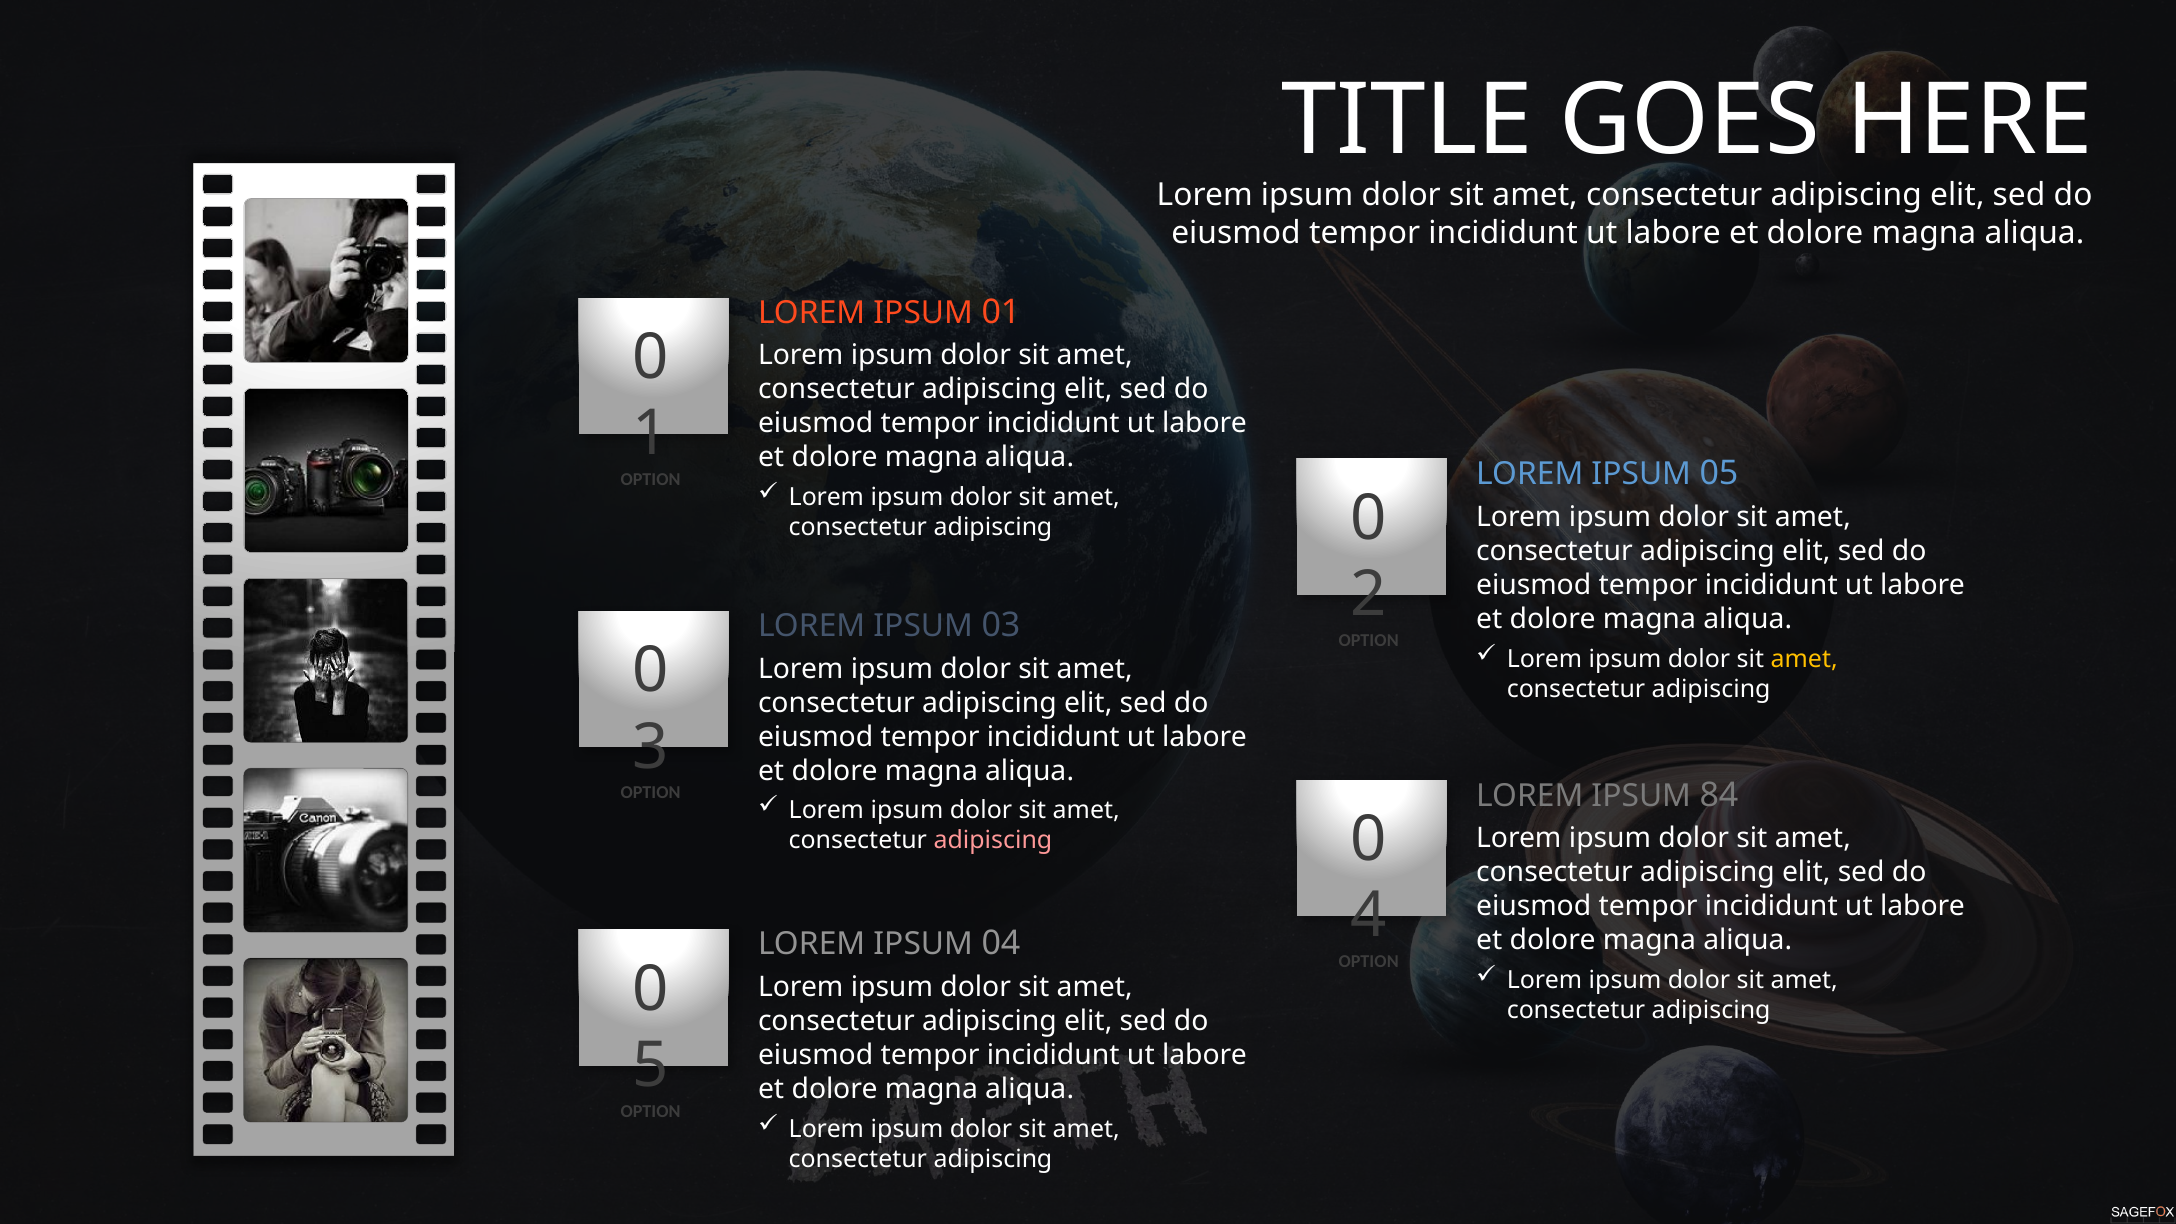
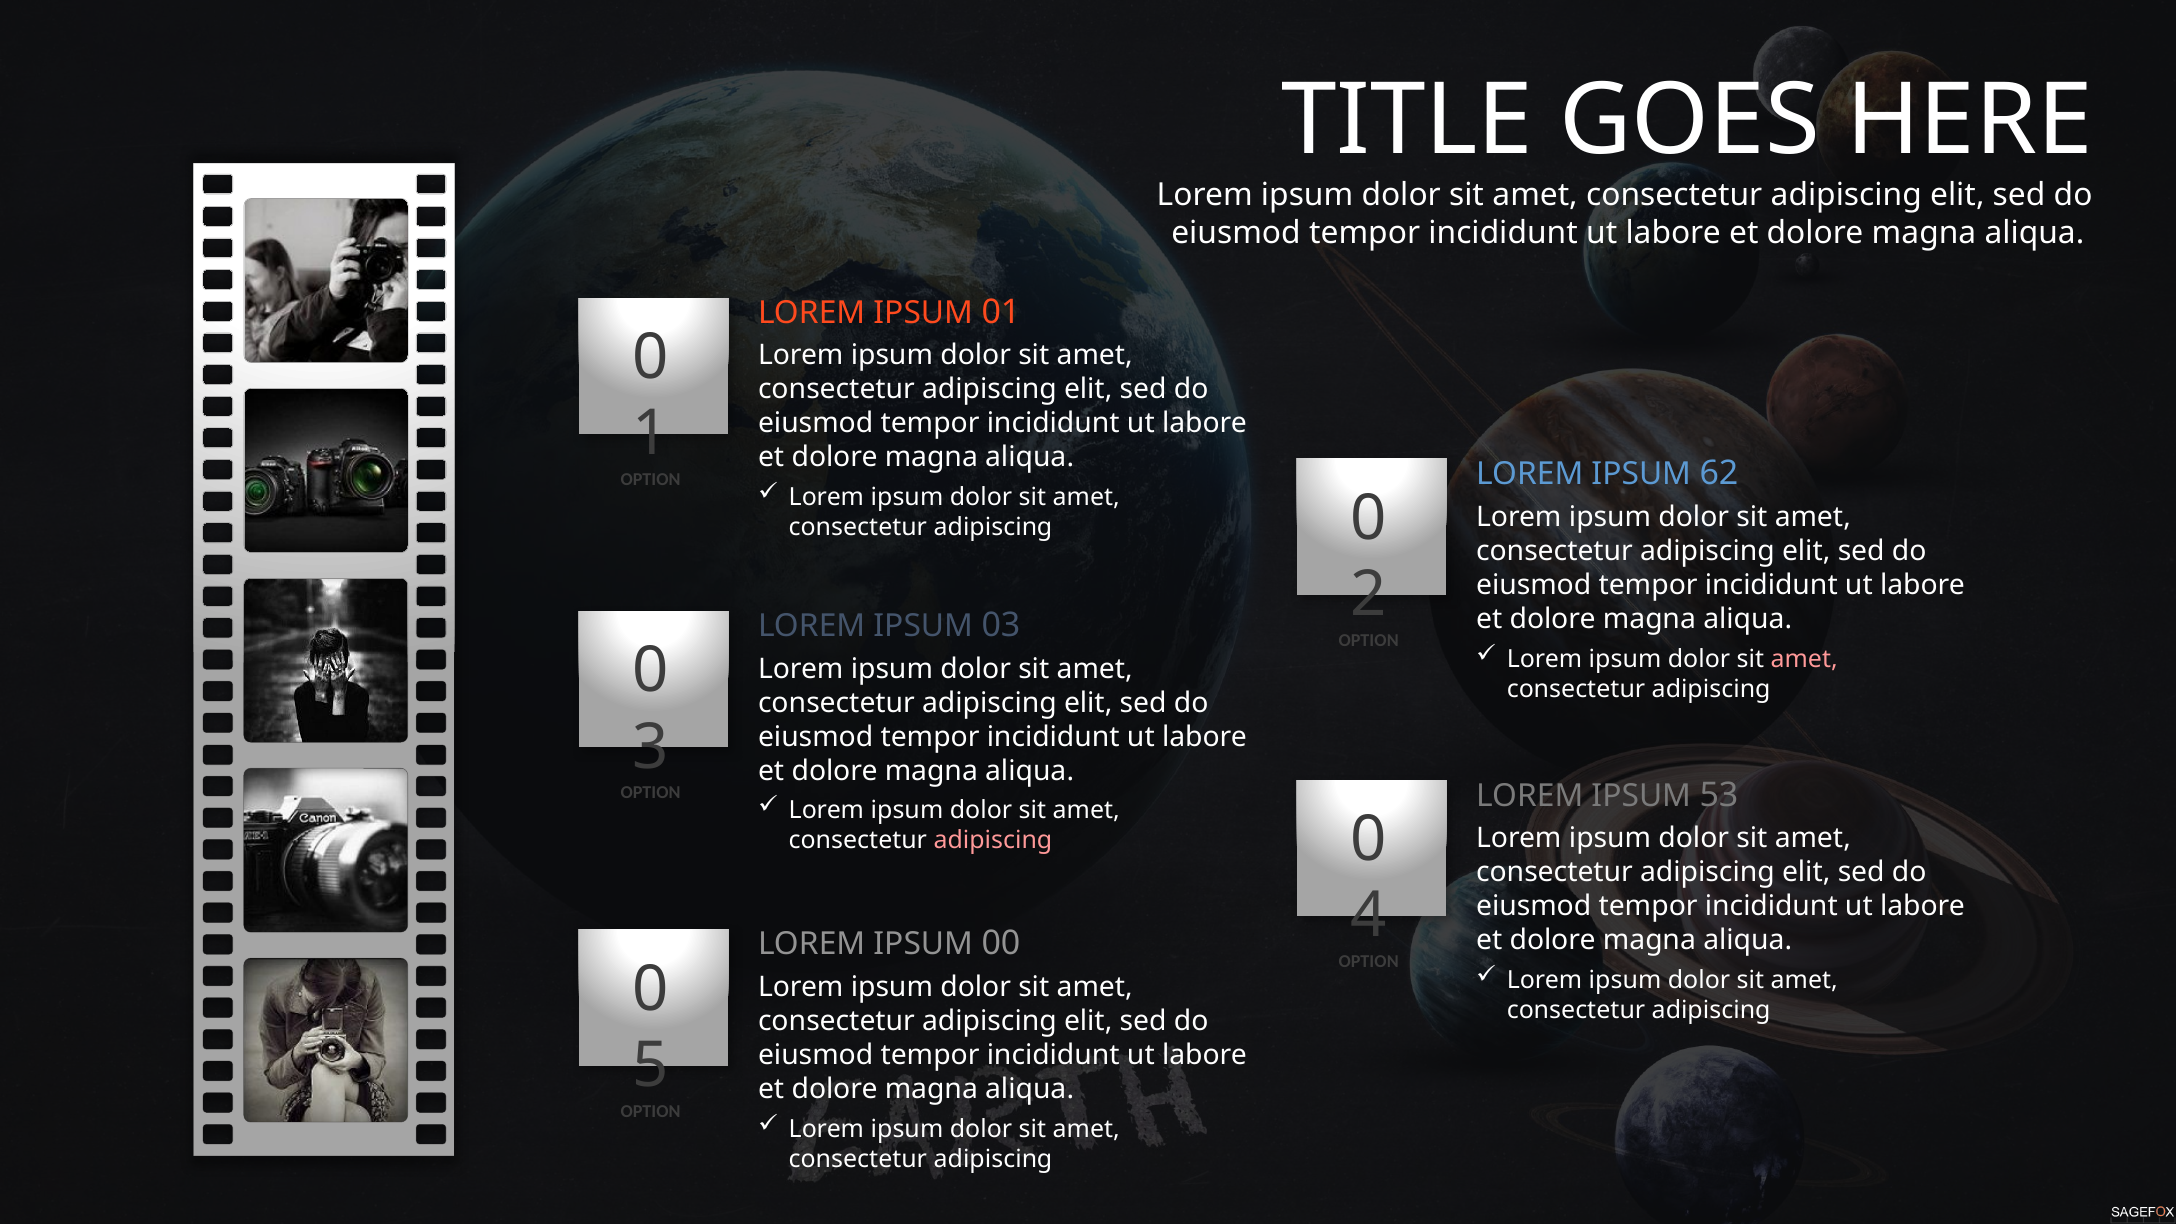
05: 05 -> 62 (1719, 474)
amet colour: yellow -> pink (1804, 659)
84: 84 -> 53 (1719, 795)
04: 04 -> 00 (1001, 944)
